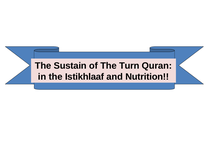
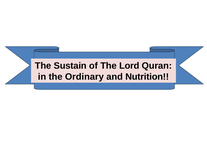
Turn: Turn -> Lord (129, 66)
Istikhlaaf: Istikhlaaf -> Ordinary (84, 77)
